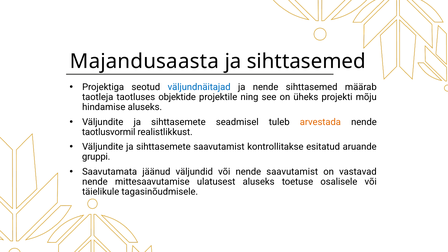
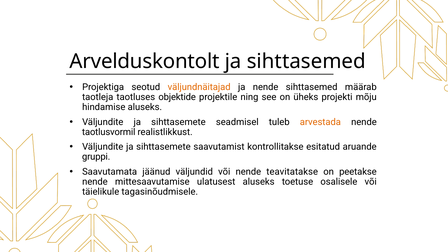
Majandusaasta: Majandusaasta -> Arvelduskontolt (145, 61)
väljundnäitajad colour: blue -> orange (199, 87)
nende saavutamist: saavutamist -> teavitatakse (292, 172)
vastavad: vastavad -> peetakse (358, 172)
